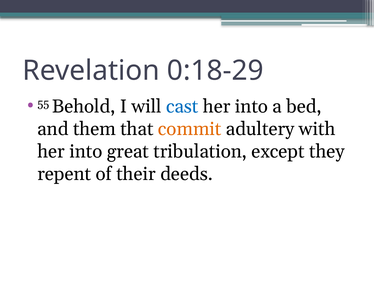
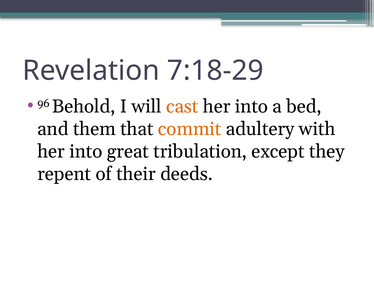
0:18-29: 0:18-29 -> 7:18-29 (215, 71)
55: 55 -> 96 (43, 103)
cast colour: blue -> orange (182, 106)
